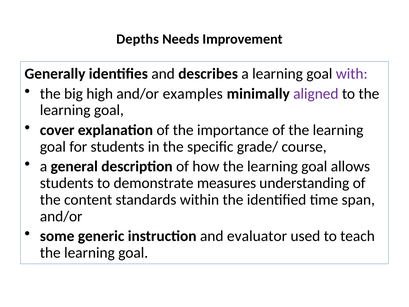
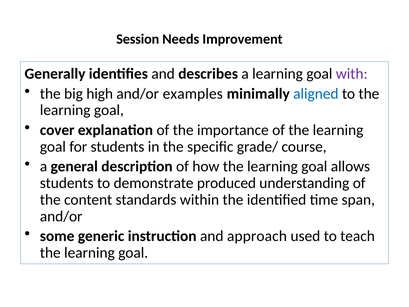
Depths: Depths -> Session (138, 39)
aligned colour: purple -> blue (316, 94)
measures: measures -> produced (226, 183)
evaluator: evaluator -> approach (257, 236)
